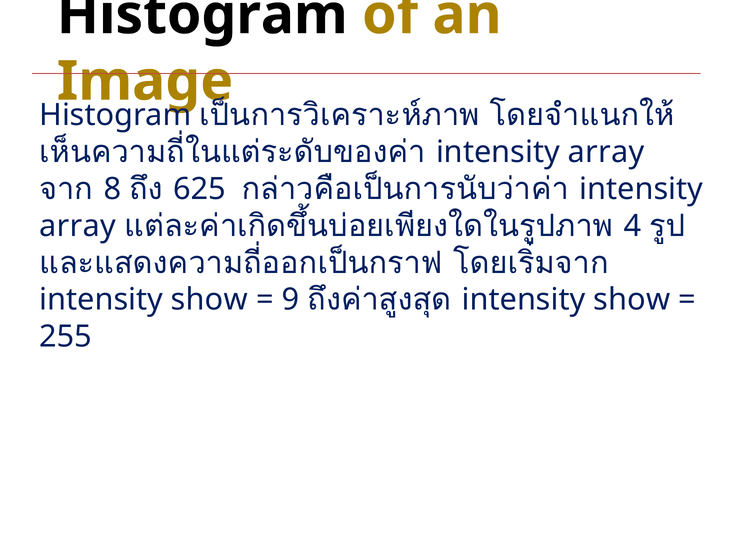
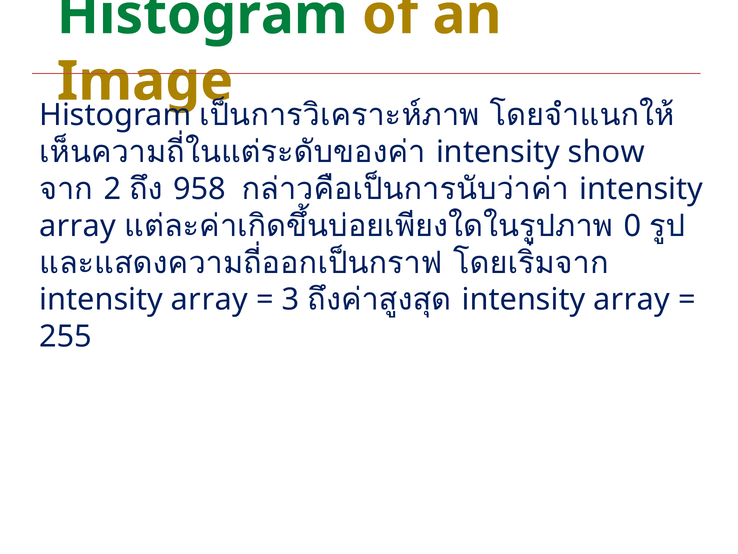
Histogram colour: black -> green (202, 15)
array: array -> show (606, 152)
8: 8 -> 2 (112, 189)
625: 625 -> 958 (199, 189)
4: 4 -> 0 (632, 226)
show: show -> array (209, 300)
9: 9 -> 3 (290, 300)
show: show -> array (632, 300)
